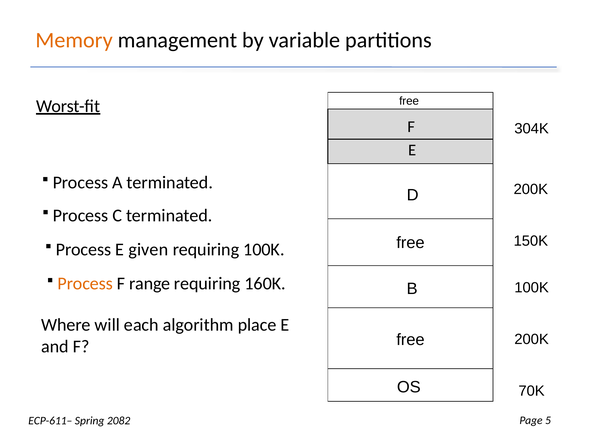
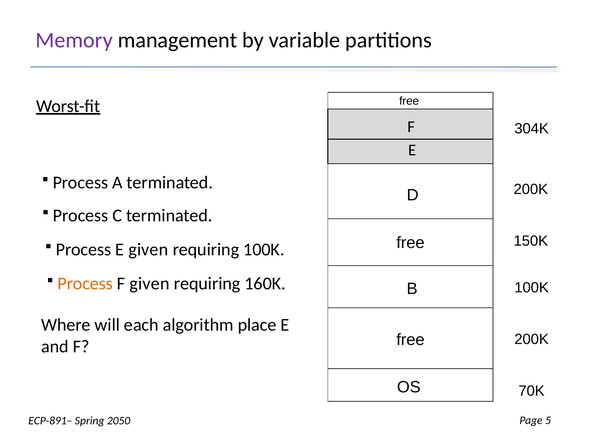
Memory colour: orange -> purple (74, 40)
F range: range -> given (150, 284)
ECP-611–: ECP-611– -> ECP-891– (50, 421)
2082: 2082 -> 2050 (119, 421)
